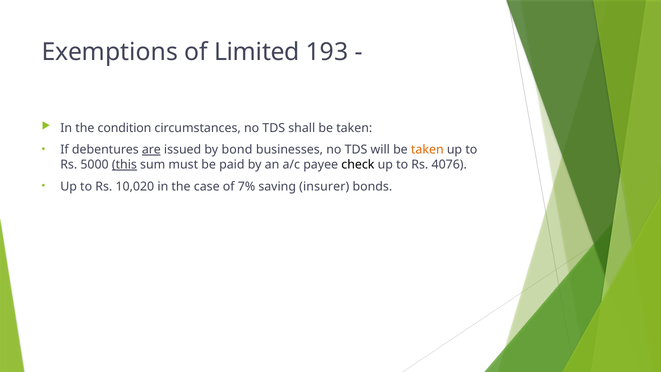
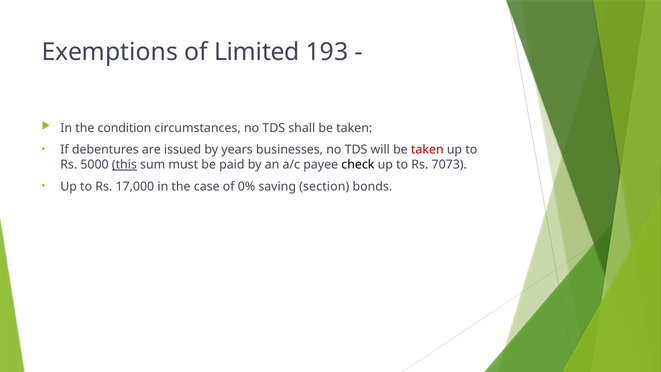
are underline: present -> none (151, 150)
bond: bond -> years (237, 150)
taken colour: orange -> red (427, 150)
4076: 4076 -> 7073 (449, 165)
10,020: 10,020 -> 17,000 (135, 186)
7%: 7% -> 0% (246, 186)
insurer: insurer -> section (324, 186)
